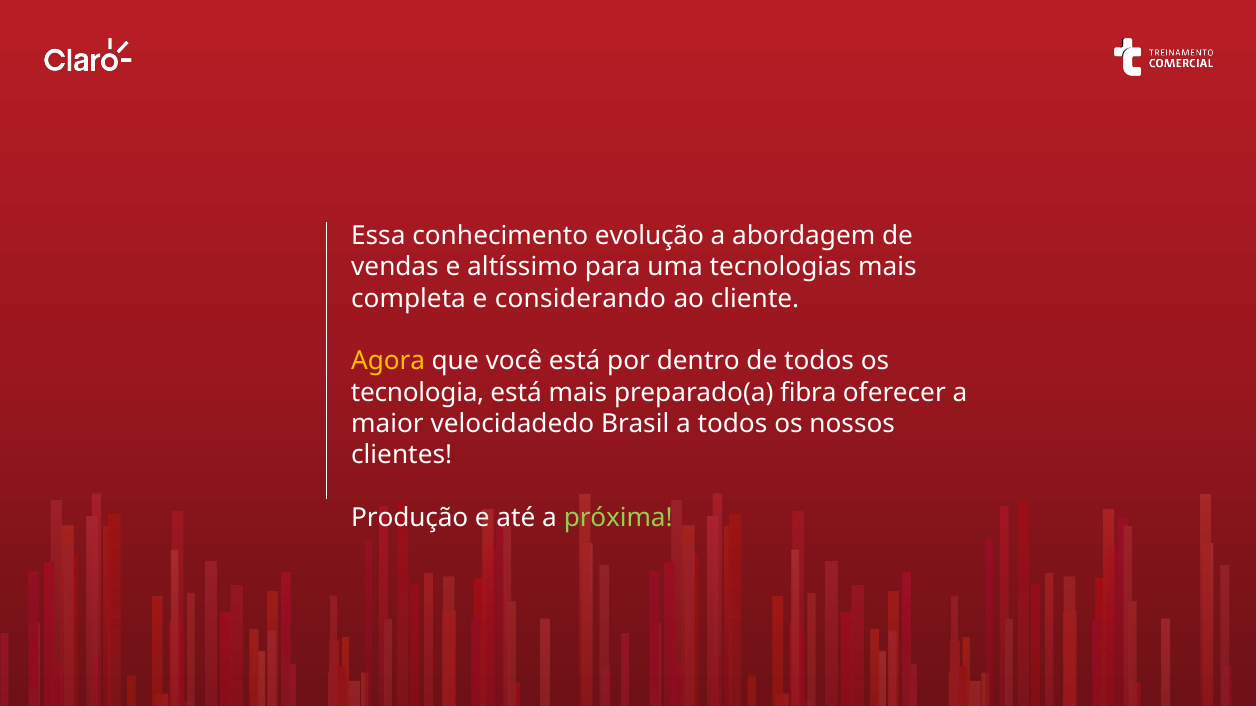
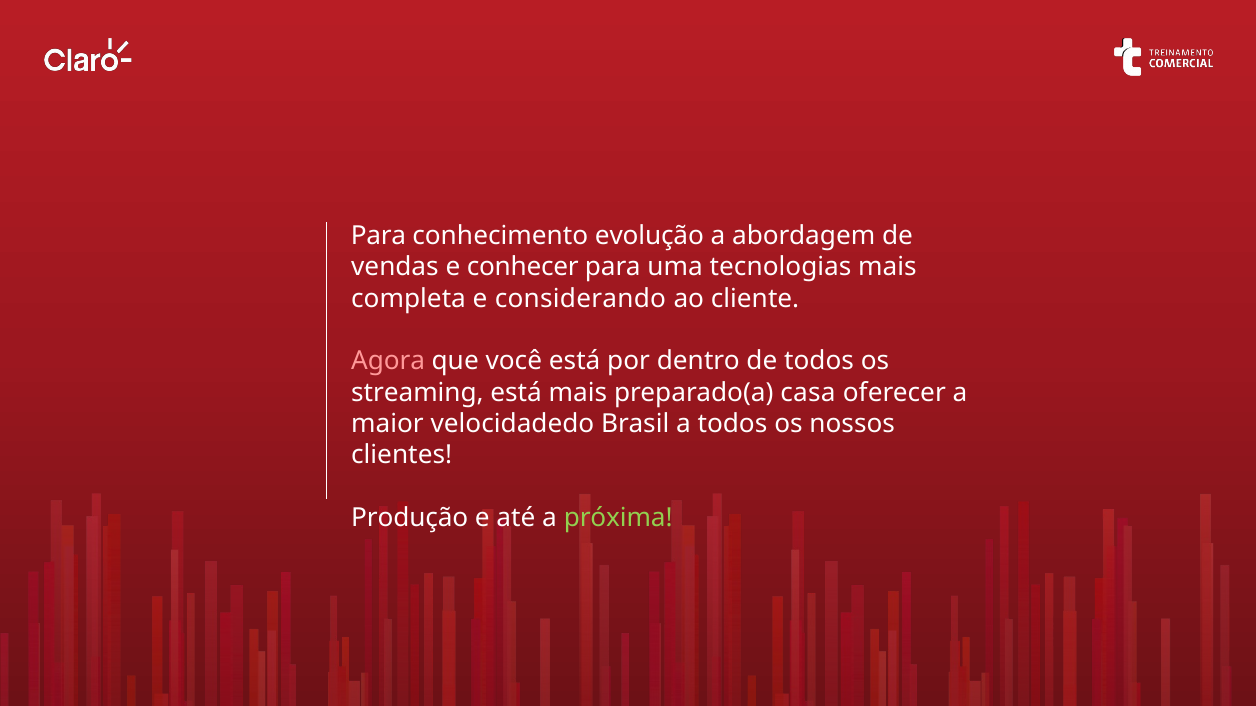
Essa: Essa -> Para (378, 236)
altíssimo: altíssimo -> conhecer (523, 267)
Agora colour: yellow -> pink (388, 361)
tecnologia: tecnologia -> streaming (417, 393)
fibra: fibra -> casa (808, 393)
